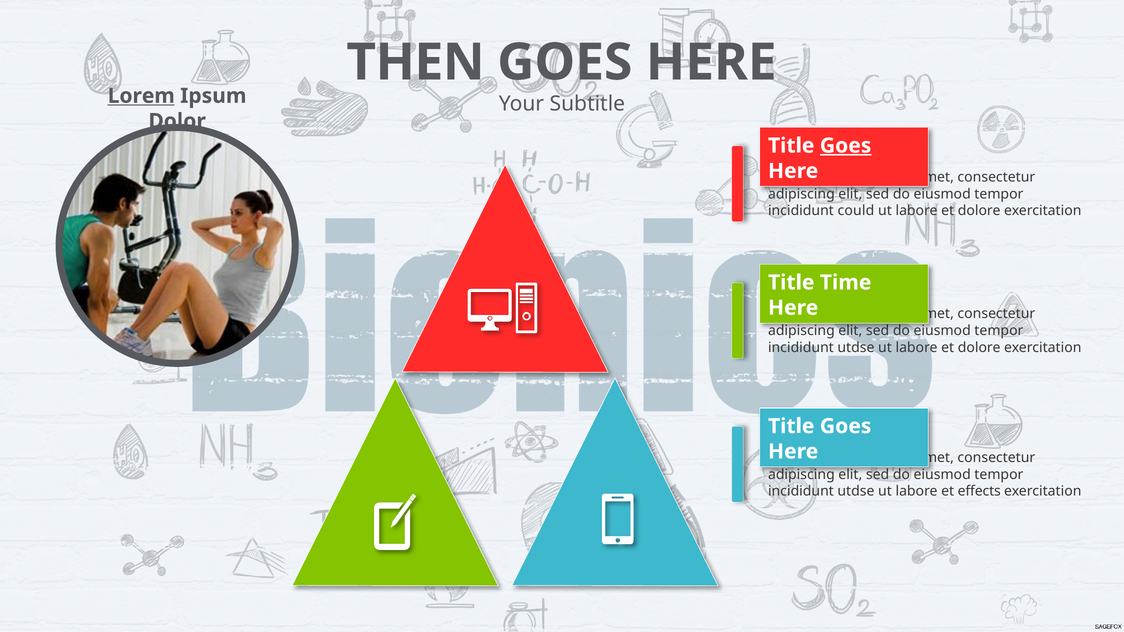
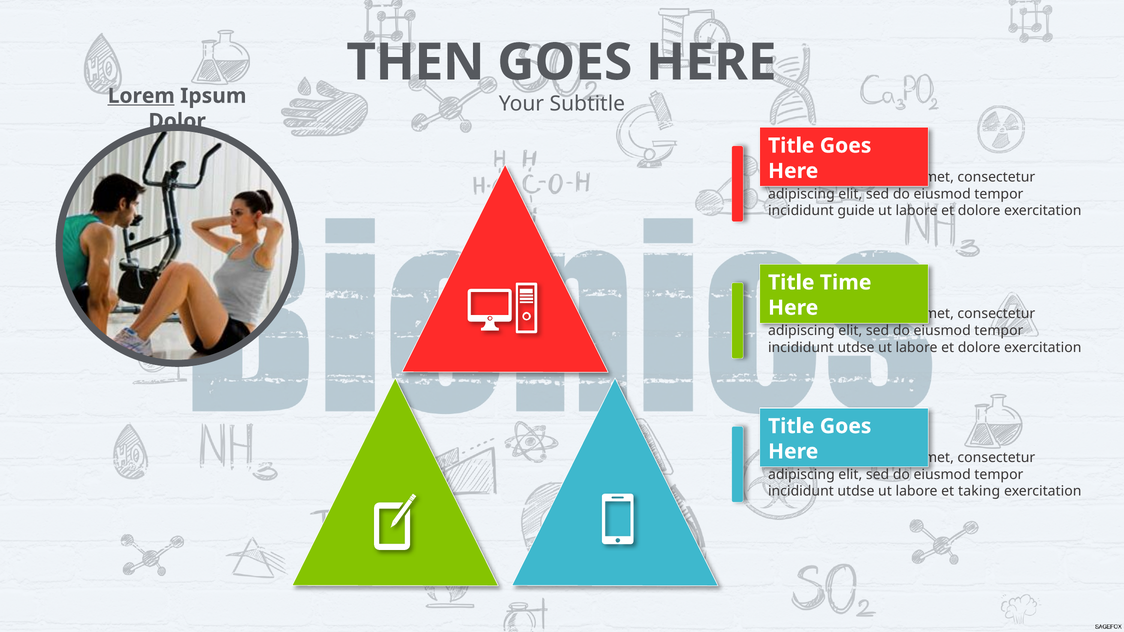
Goes underline: present -> none (846, 146)
could: could -> guide (856, 211)
effects: effects -> taking (979, 491)
